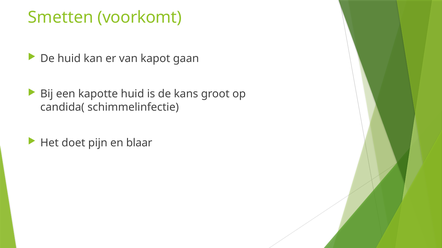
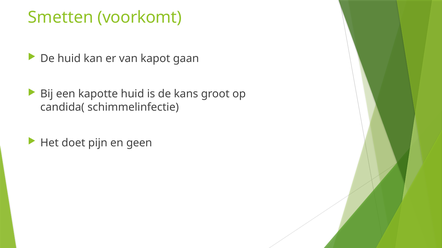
blaar: blaar -> geen (139, 143)
